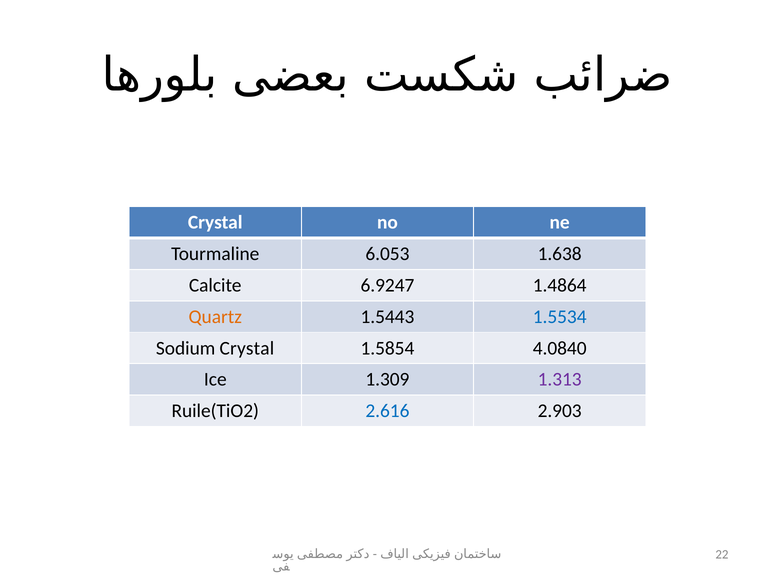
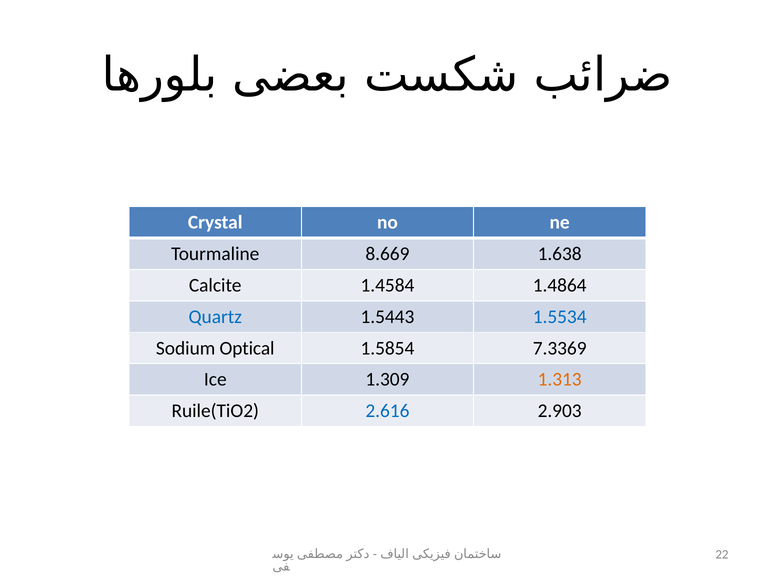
6.053: 6.053 -> 8.669 (387, 254)
6.9247: 6.9247 -> 1.4584 (387, 285)
Quartz colour: orange -> blue (215, 317)
Sodium Crystal: Crystal -> Optical (247, 348)
4.0840: 4.0840 -> 7.3369 (560, 348)
1.313 colour: purple -> orange (560, 380)
